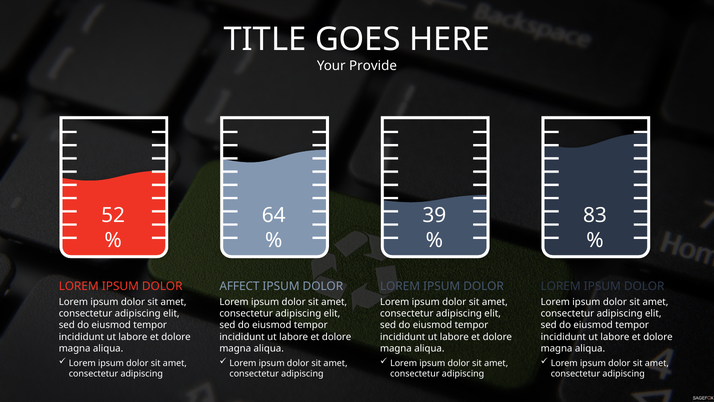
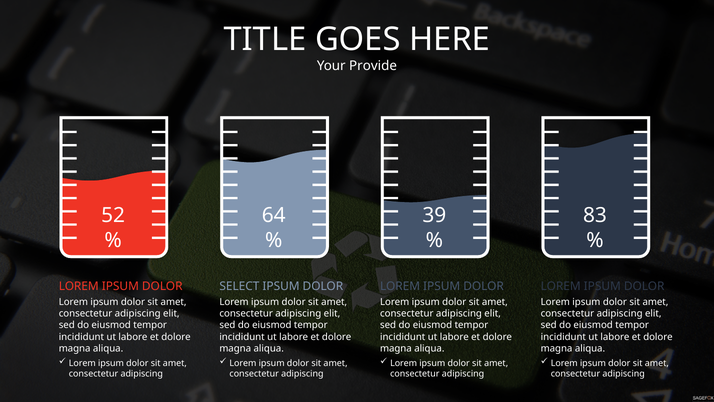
AFFECT: AFFECT -> SELECT (239, 286)
